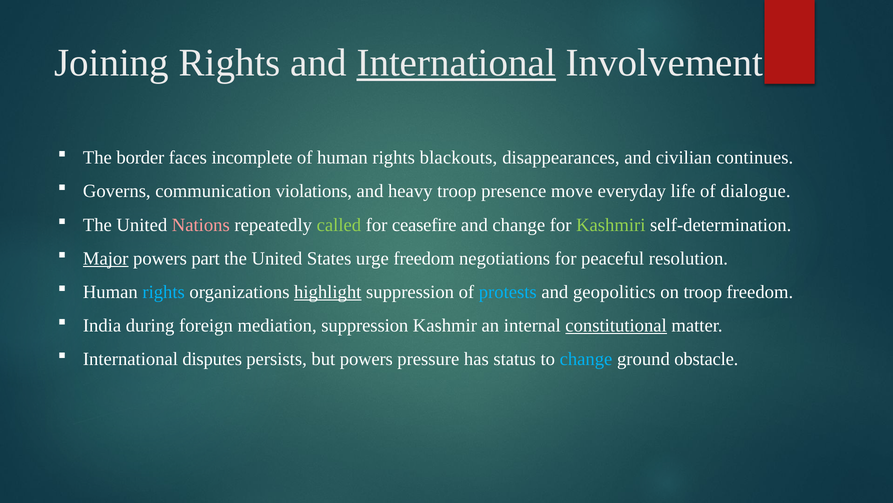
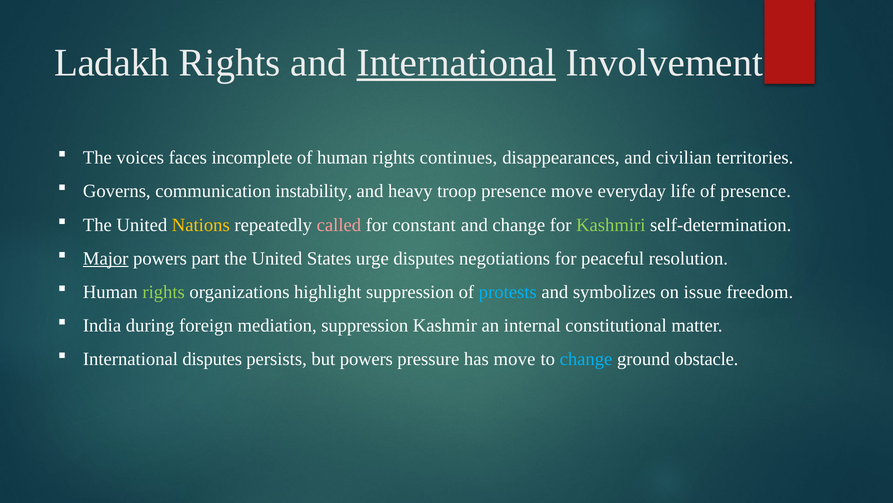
Joining: Joining -> Ladakh (112, 63)
border: border -> voices (140, 158)
blackouts: blackouts -> continues (458, 158)
continues: continues -> territories (755, 158)
violations: violations -> instability (314, 191)
of dialogue: dialogue -> presence (756, 191)
Nations colour: pink -> yellow (201, 225)
called colour: light green -> pink (339, 225)
ceasefire: ceasefire -> constant (424, 225)
urge freedom: freedom -> disputes (424, 258)
rights colour: light blue -> light green (164, 292)
highlight underline: present -> none (328, 292)
geopolitics: geopolitics -> symbolizes (614, 292)
on troop: troop -> issue (703, 292)
constitutional underline: present -> none (616, 325)
has status: status -> move (515, 358)
